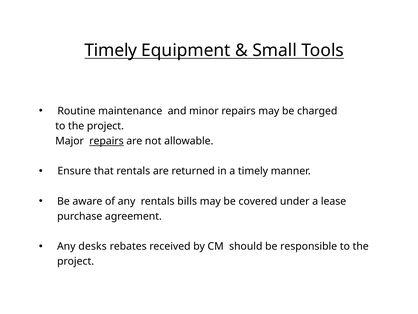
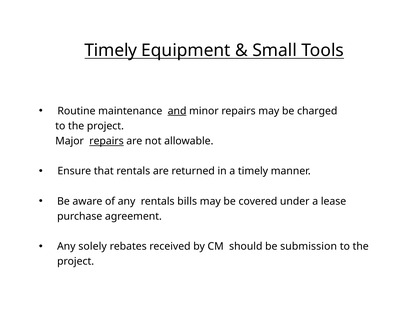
and underline: none -> present (177, 111)
desks: desks -> solely (93, 246)
responsible: responsible -> submission (309, 246)
